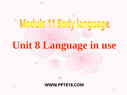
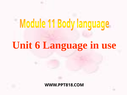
8: 8 -> 6 (37, 45)
